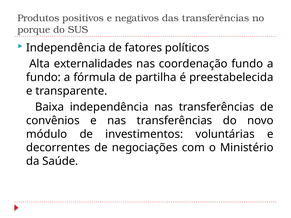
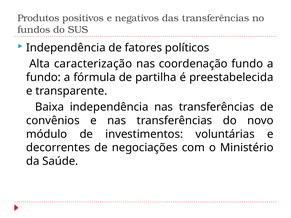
porque: porque -> fundos (34, 30)
externalidades: externalidades -> caracterização (93, 64)
